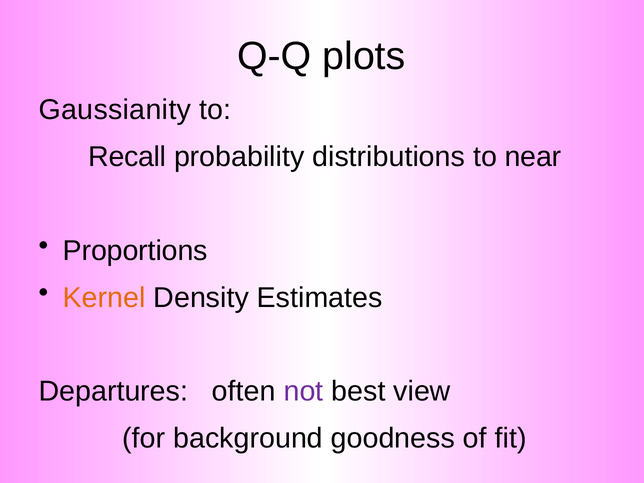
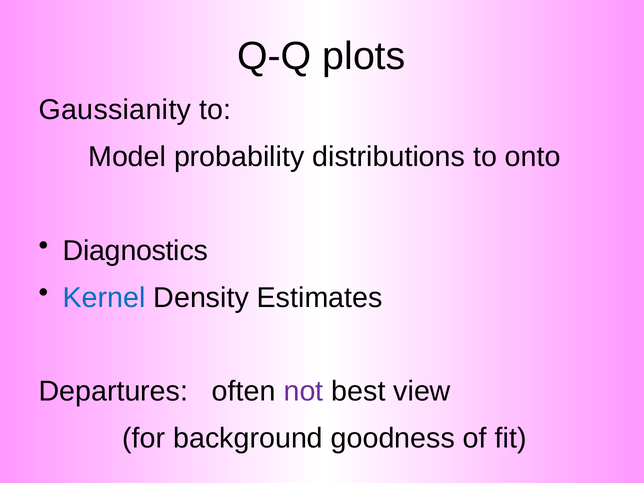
Recall: Recall -> Model (127, 157)
near: near -> onto (533, 157)
Proportions: Proportions -> Diagnostics (135, 251)
Kernel colour: orange -> blue (104, 298)
